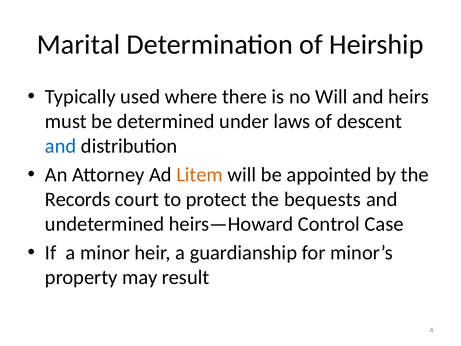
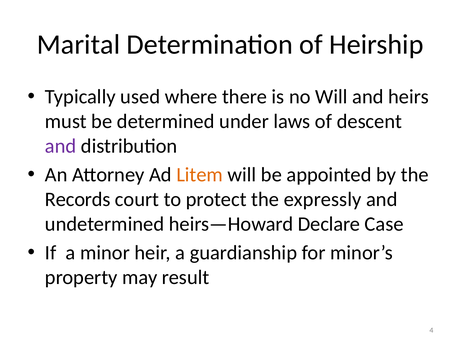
and colour: blue -> purple (61, 146)
bequests: bequests -> expressly (323, 199)
Control: Control -> Declare (329, 224)
